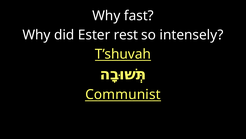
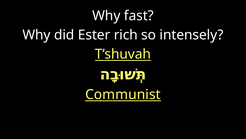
rest: rest -> rich (126, 35)
